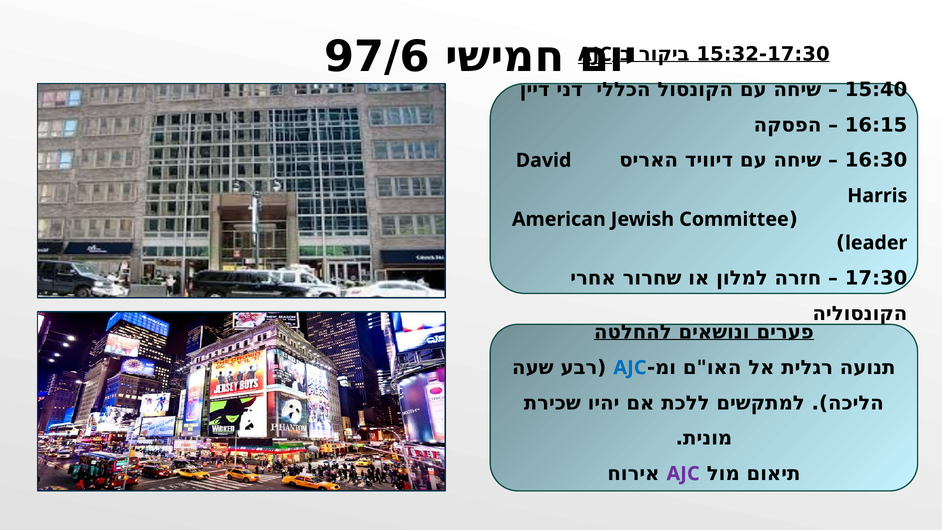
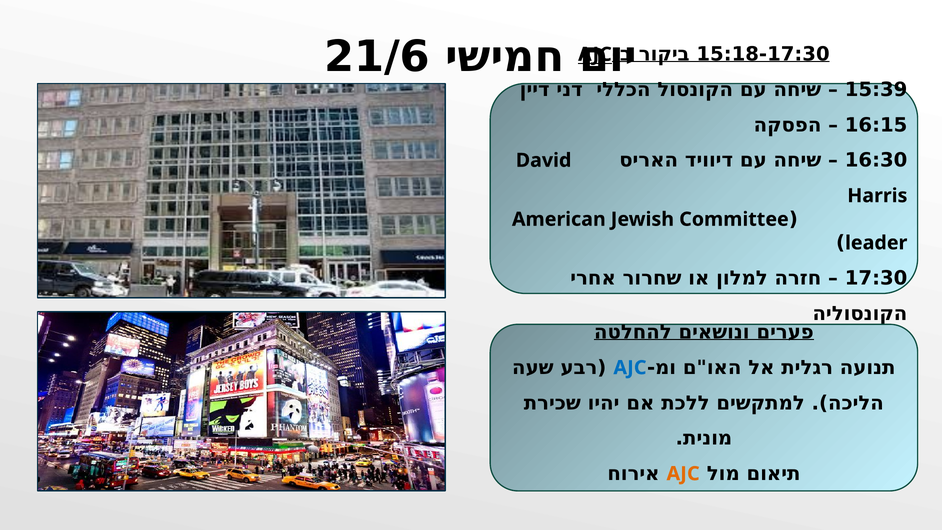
97/6: 97/6 -> 21/6 (377, 57)
15:32-17:30: 15:32-17:30 -> 15:18-17:30 (763, 54)
15:40: 15:40 -> 15:39 (876, 90)
AJC colour: purple -> orange (683, 474)
